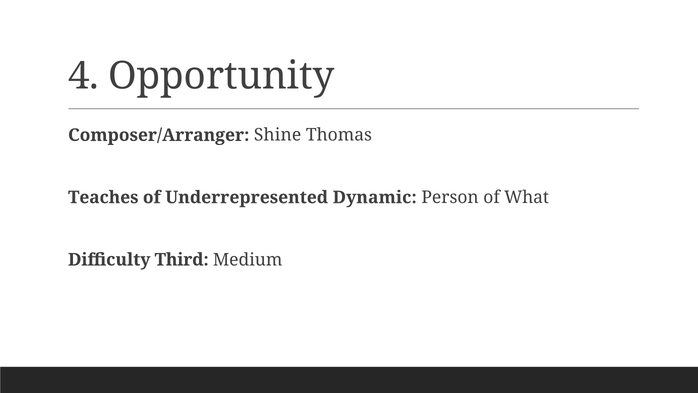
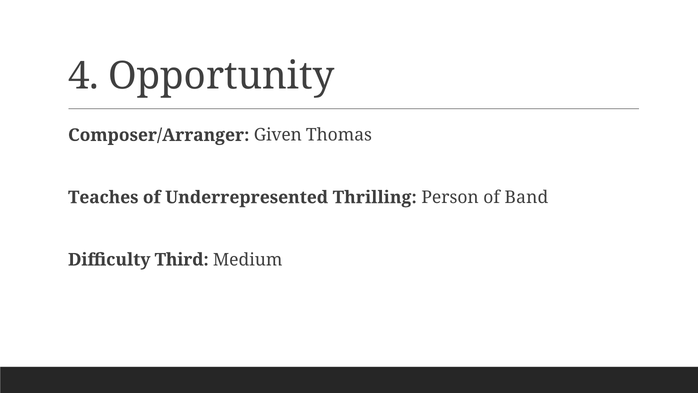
Shine: Shine -> Given (278, 135)
Dynamic: Dynamic -> Thrilling (375, 197)
What: What -> Band (526, 197)
